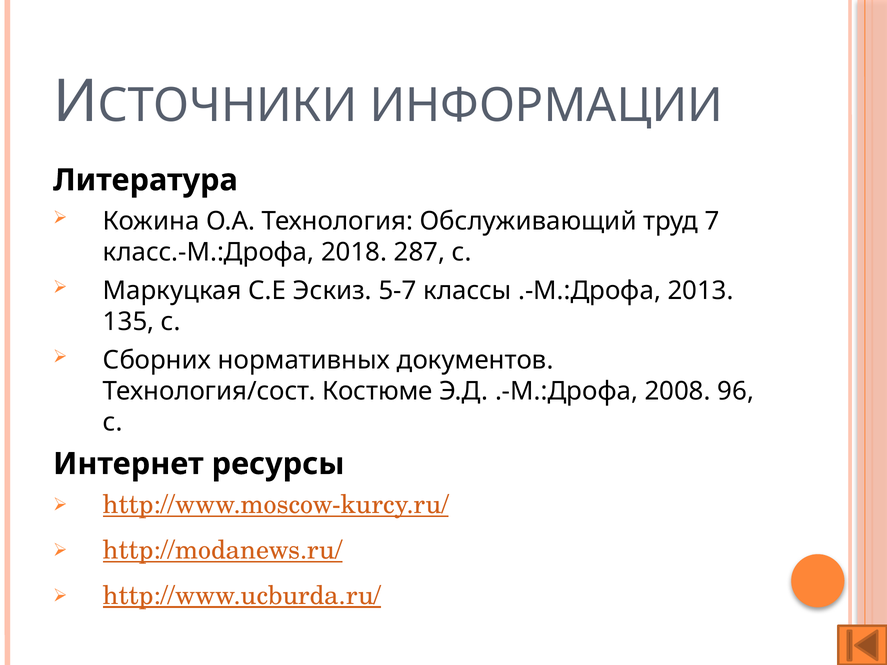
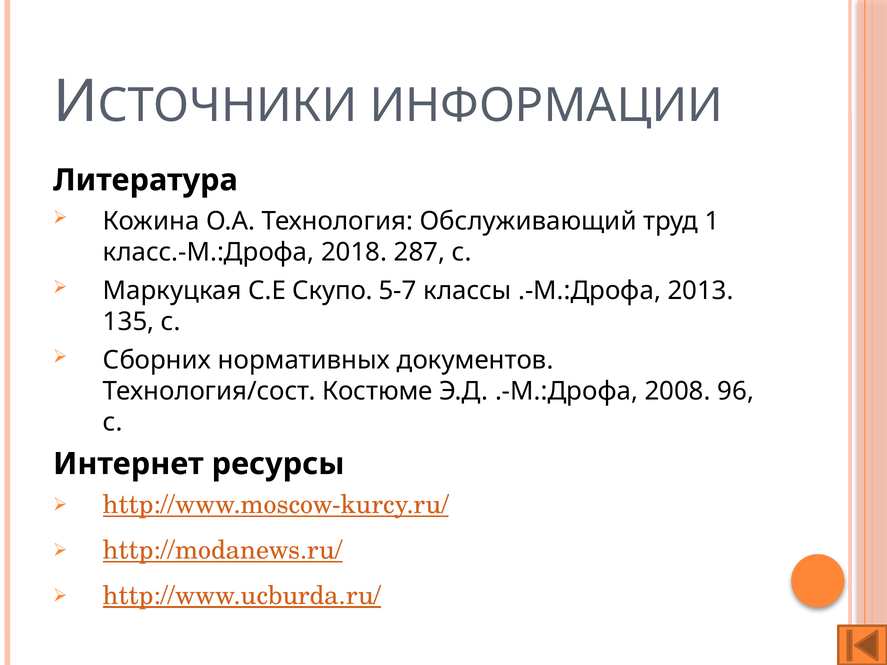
7: 7 -> 1 (712, 221)
Эскиз: Эскиз -> Скупо (333, 291)
